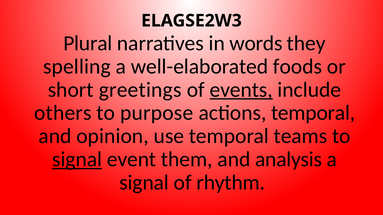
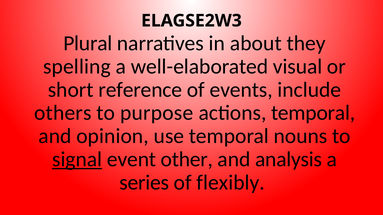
words: words -> about (256, 43)
foods: foods -> visual (298, 67)
greetings: greetings -> reference (140, 90)
events underline: present -> none (241, 90)
teams: teams -> nouns (300, 136)
them: them -> other (187, 160)
signal: signal -> series (144, 183)
rhythm: rhythm -> flexibly (231, 183)
